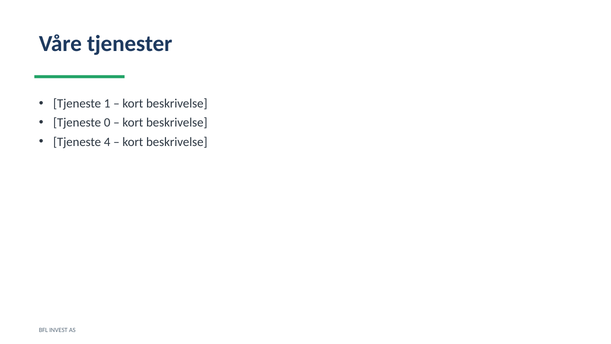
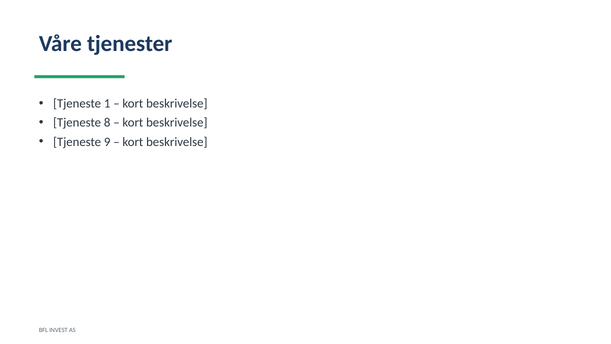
0: 0 -> 8 (107, 123)
4: 4 -> 9 (107, 142)
